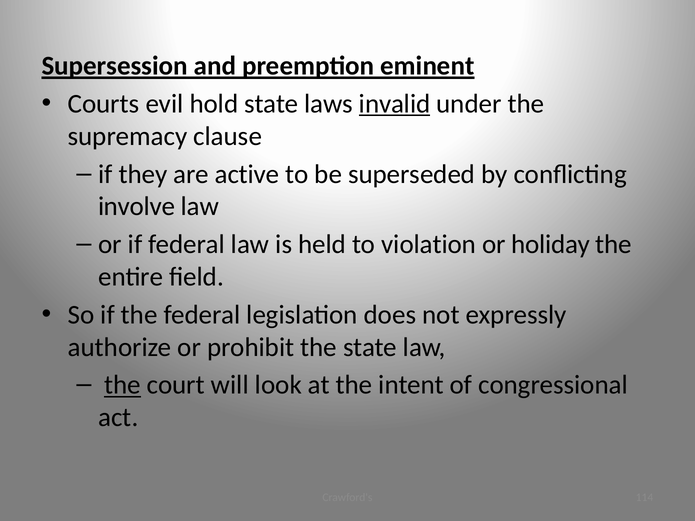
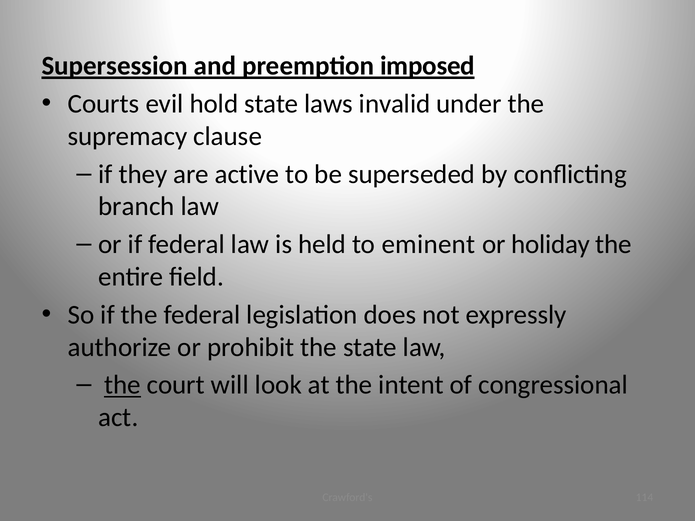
eminent: eminent -> imposed (428, 66)
invalid underline: present -> none (395, 104)
involve: involve -> branch (136, 207)
violation: violation -> eminent (429, 245)
